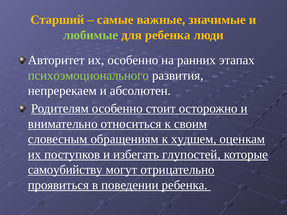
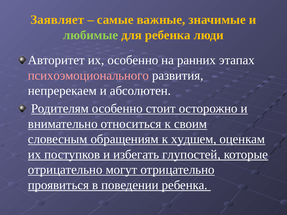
Старший: Старший -> Заявляет (57, 20)
психоэмоционального colour: light green -> pink (88, 76)
самоубийству: самоубийству -> отрицательно (65, 170)
